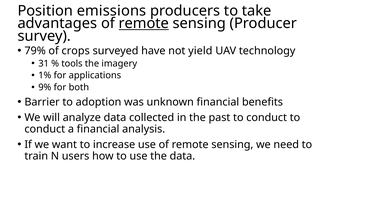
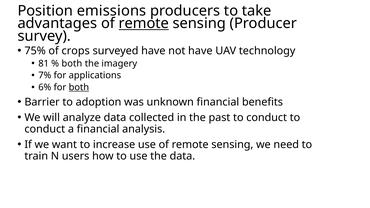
79%: 79% -> 75% (35, 51)
not yield: yield -> have (200, 51)
31: 31 -> 81 (44, 64)
tools: tools -> both (72, 64)
1%: 1% -> 7% (45, 75)
9%: 9% -> 6% (45, 87)
both underline: none -> present (79, 87)
